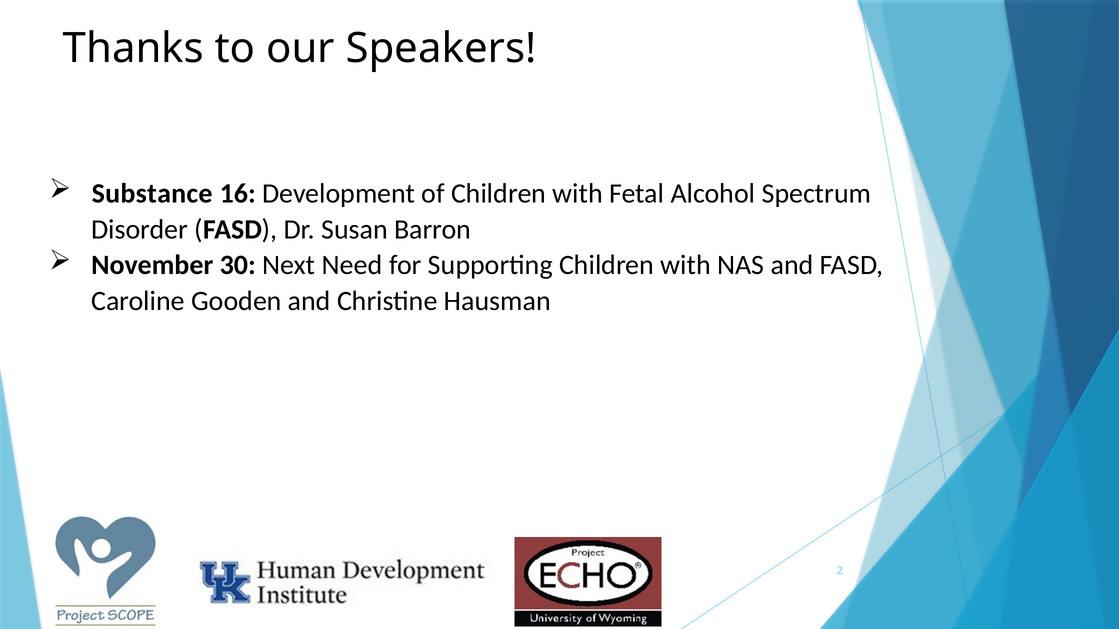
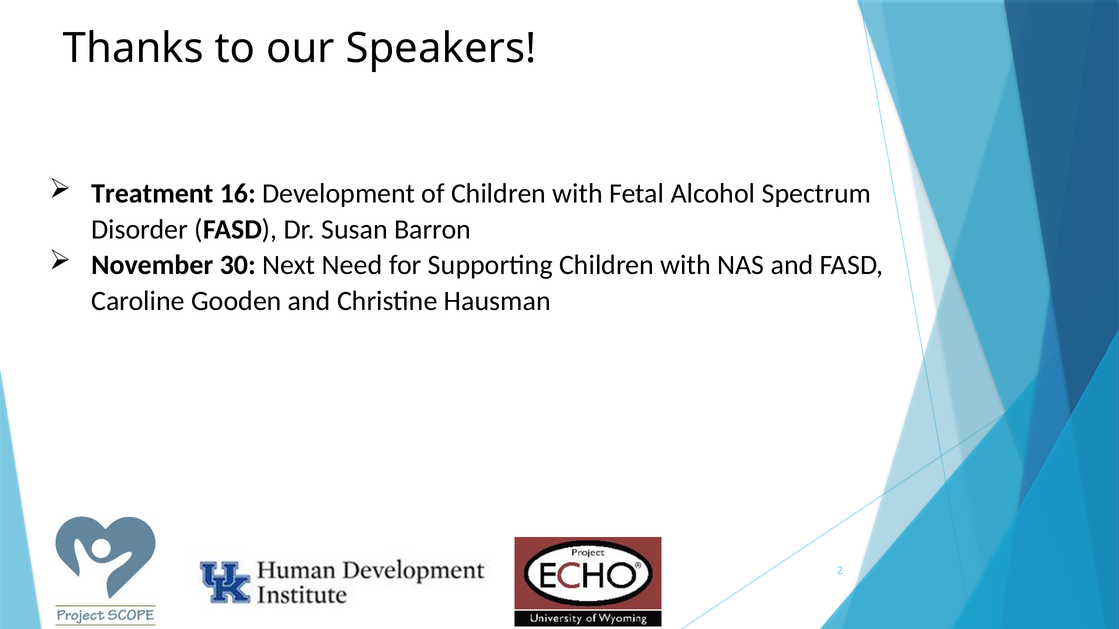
Substance: Substance -> Treatment (152, 194)
